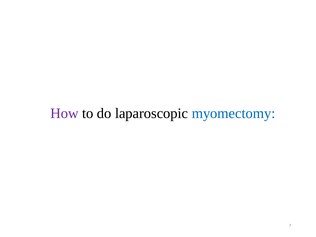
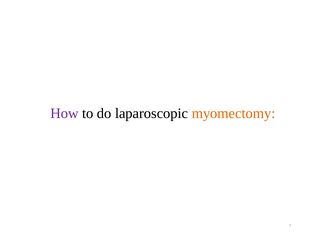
myomectomy colour: blue -> orange (234, 113)
